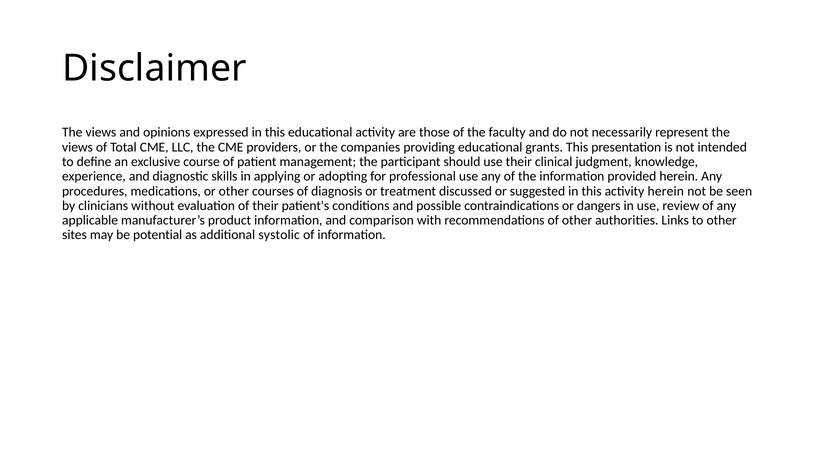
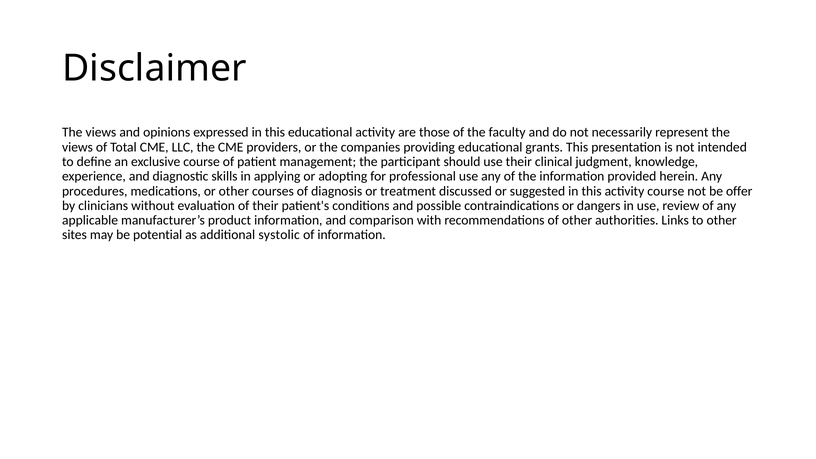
activity herein: herein -> course (666, 191)
seen: seen -> offer (739, 191)
